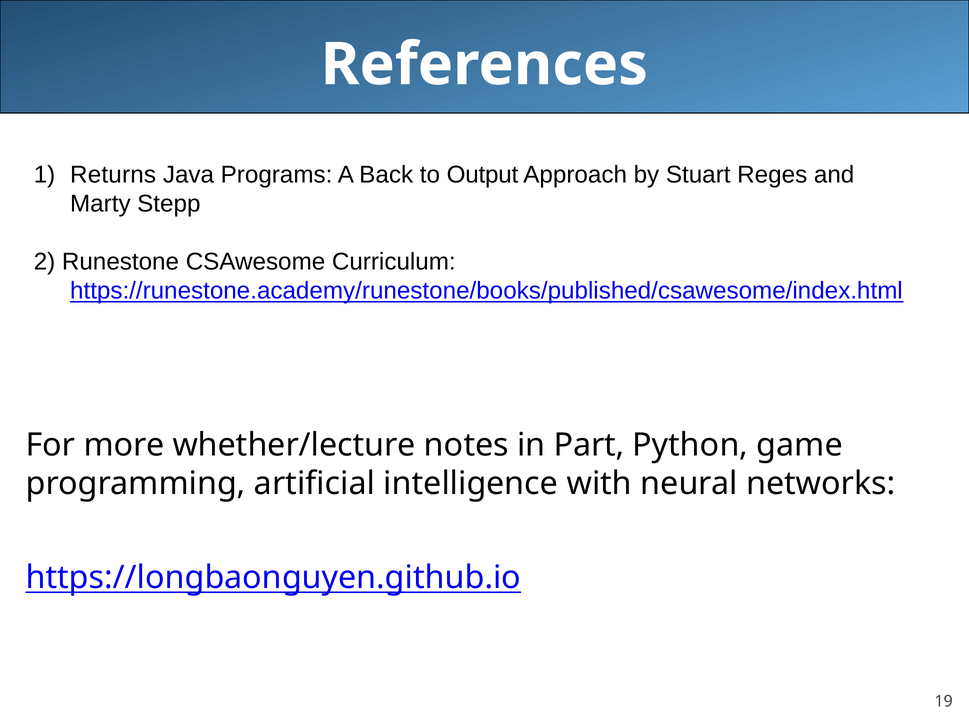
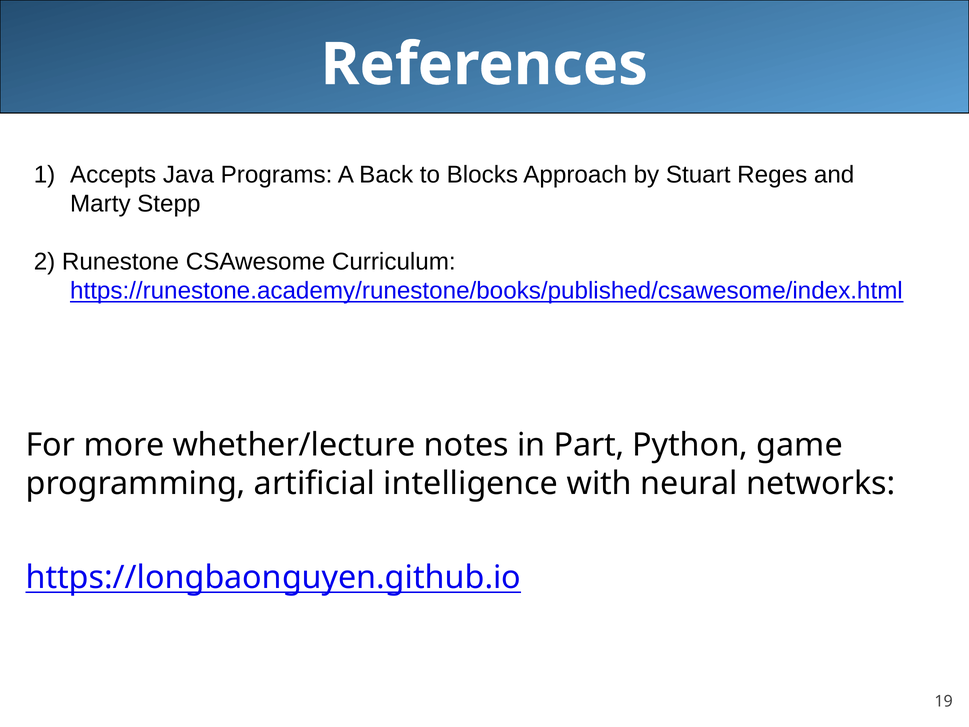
Returns: Returns -> Accepts (113, 175)
Output: Output -> Blocks (482, 175)
